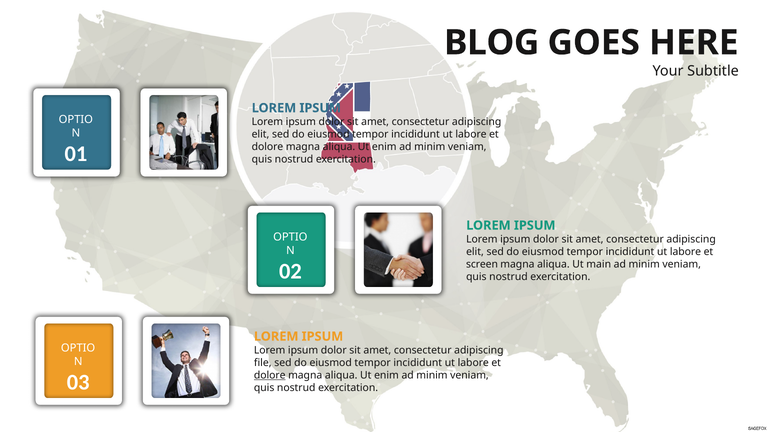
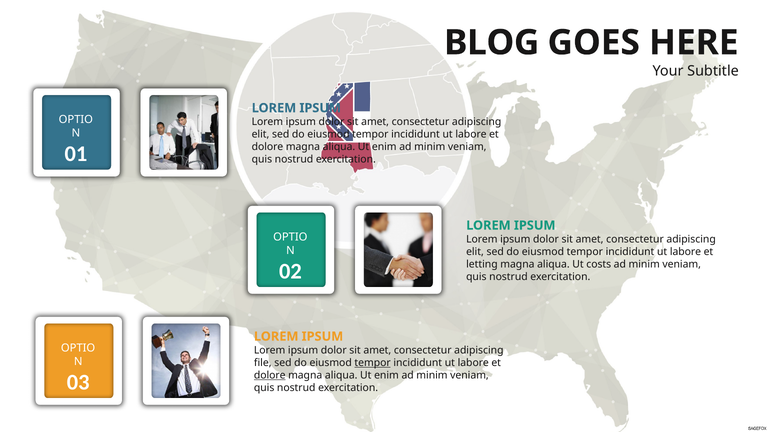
screen: screen -> letting (482, 264)
main: main -> costs (599, 264)
tempor underline: none -> present (373, 363)
